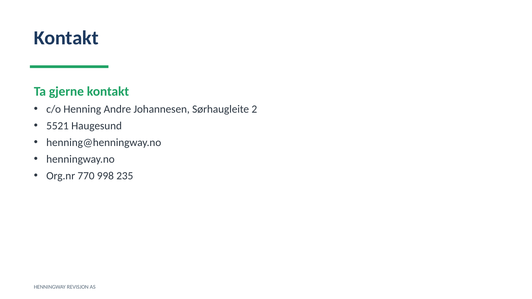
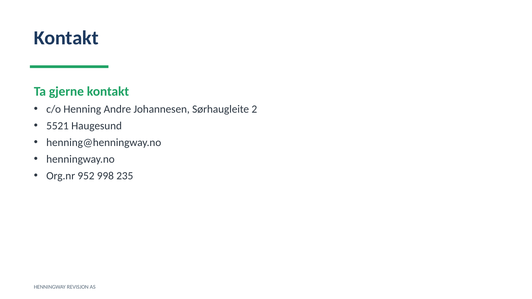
770: 770 -> 952 (86, 176)
